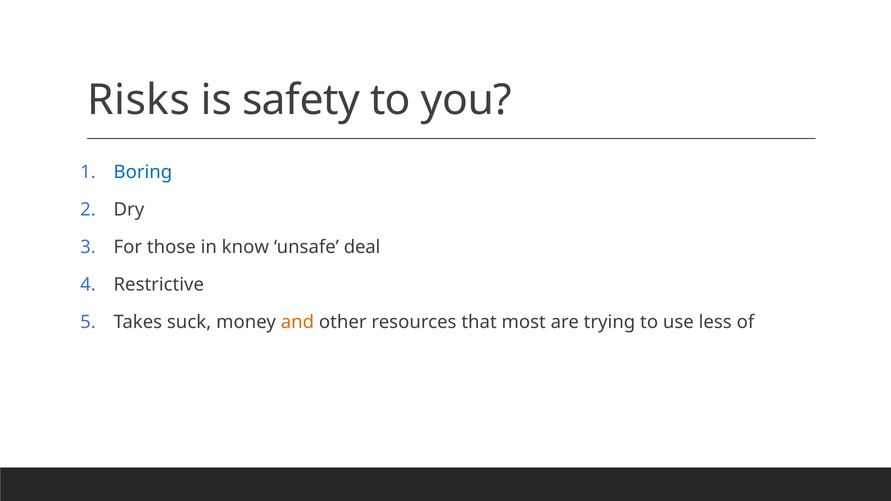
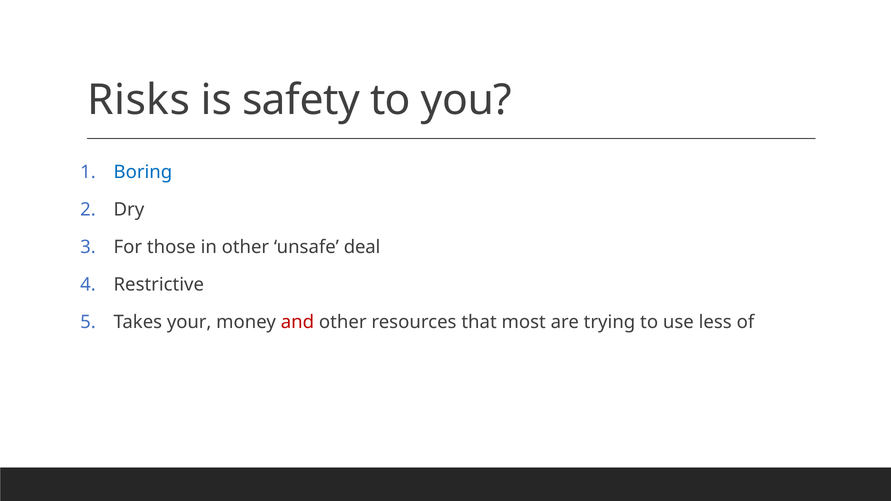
in know: know -> other (245, 247)
suck: suck -> your (189, 322)
and colour: orange -> red (297, 322)
